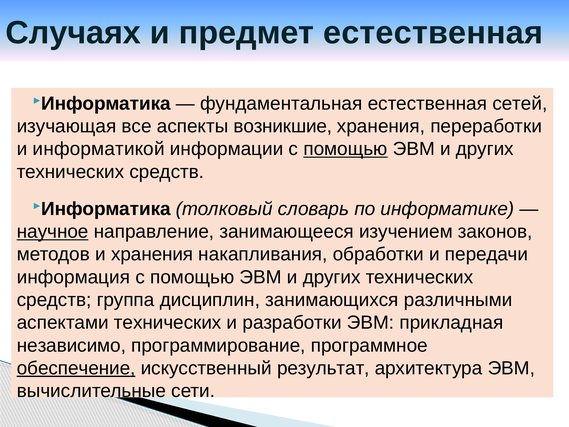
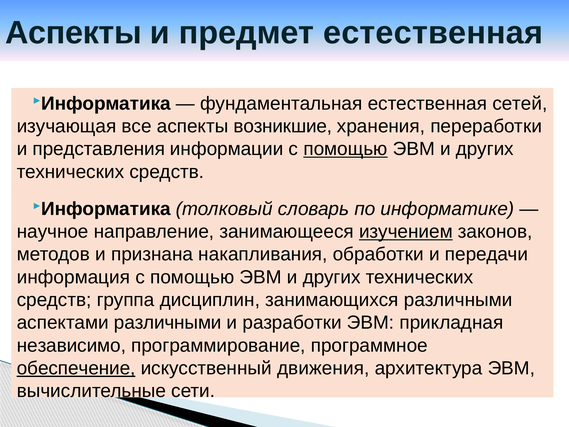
Случаях: Случаях -> Аспекты (73, 33)
информатикой: информатикой -> представления (99, 149)
научное underline: present -> none (53, 231)
изучением underline: none -> present (406, 231)
и хранения: хранения -> признана (152, 254)
аспектами технических: технических -> различными (168, 322)
результат: результат -> движения (323, 368)
